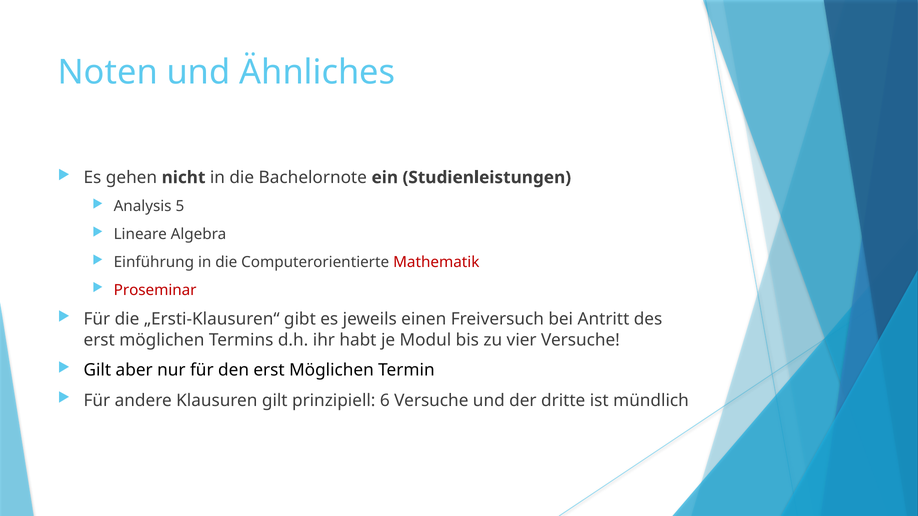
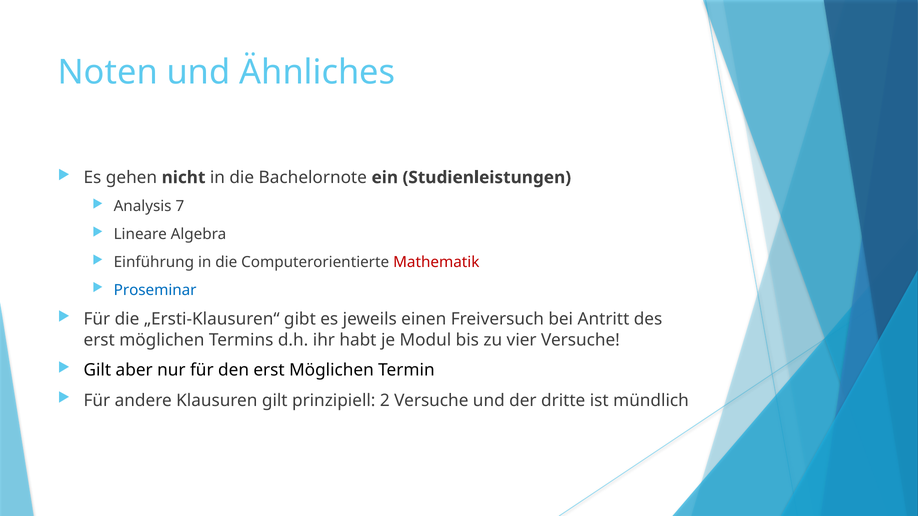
5: 5 -> 7 (180, 207)
Proseminar colour: red -> blue (155, 290)
6: 6 -> 2 (385, 401)
